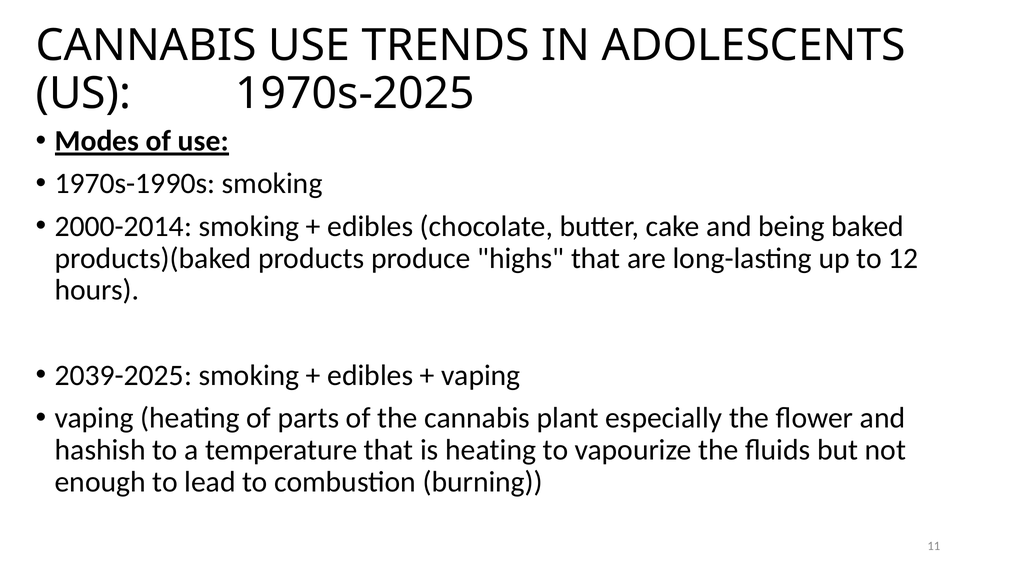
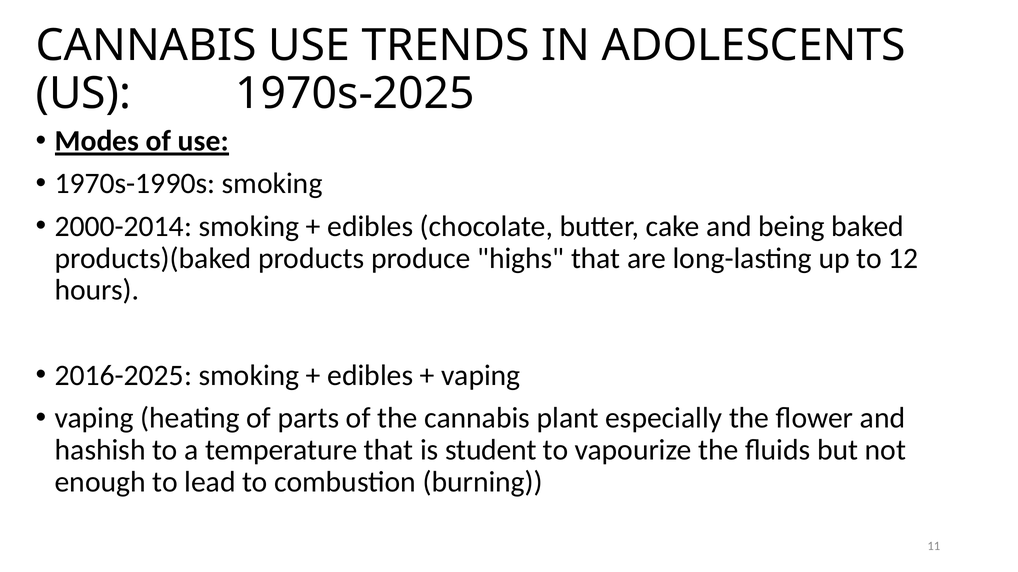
2039-2025: 2039-2025 -> 2016-2025 (123, 376)
is heating: heating -> student (491, 450)
